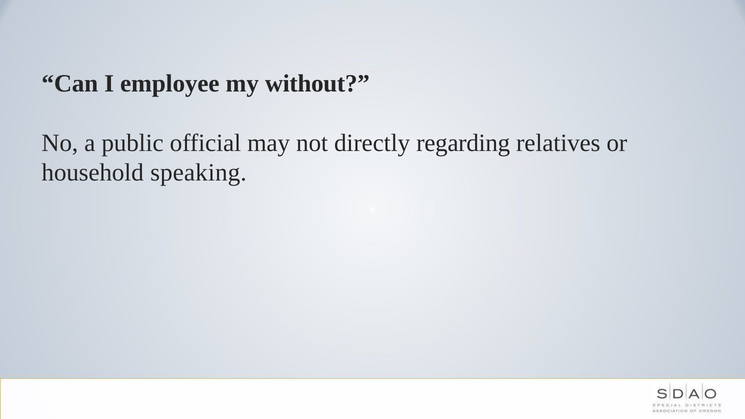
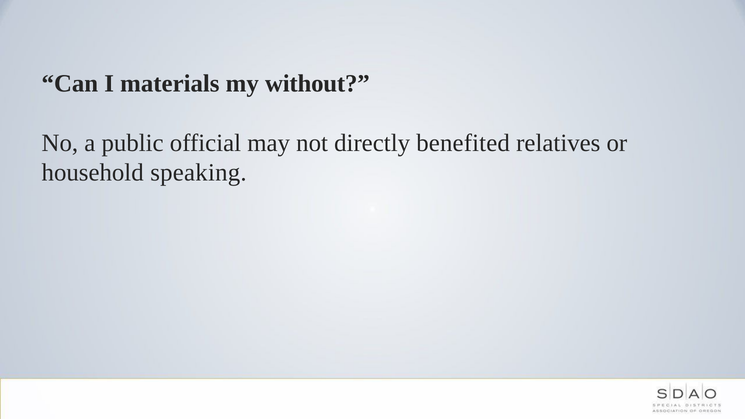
employee: employee -> materials (170, 83)
regarding: regarding -> benefited (463, 143)
